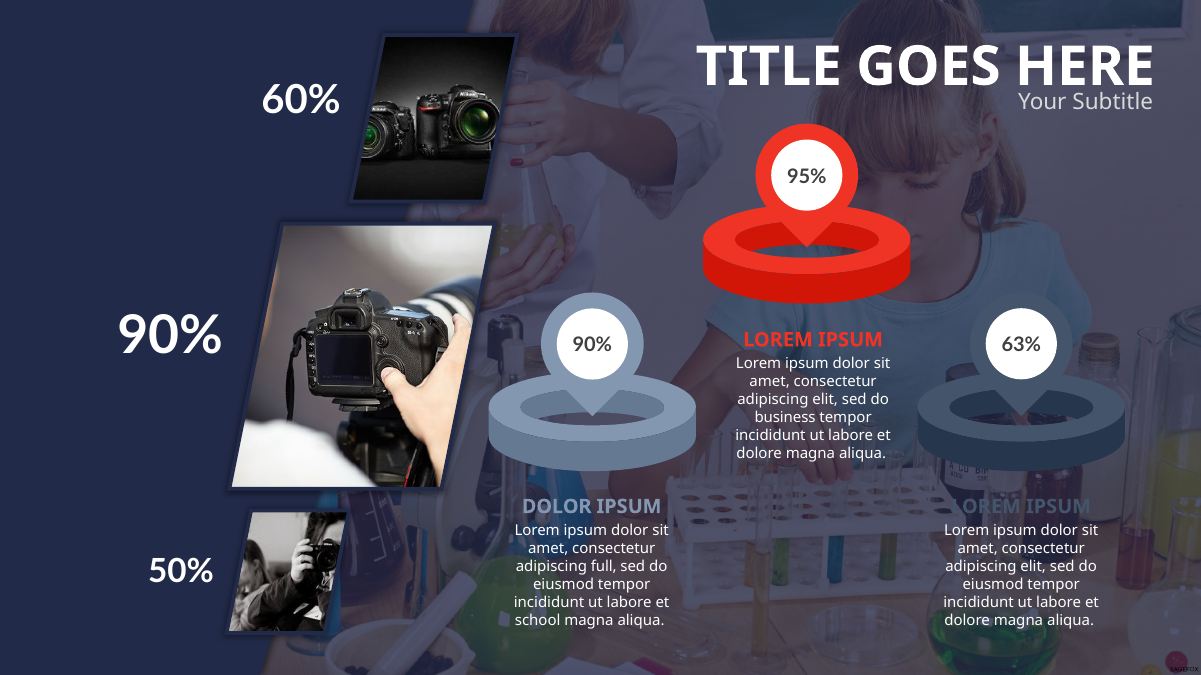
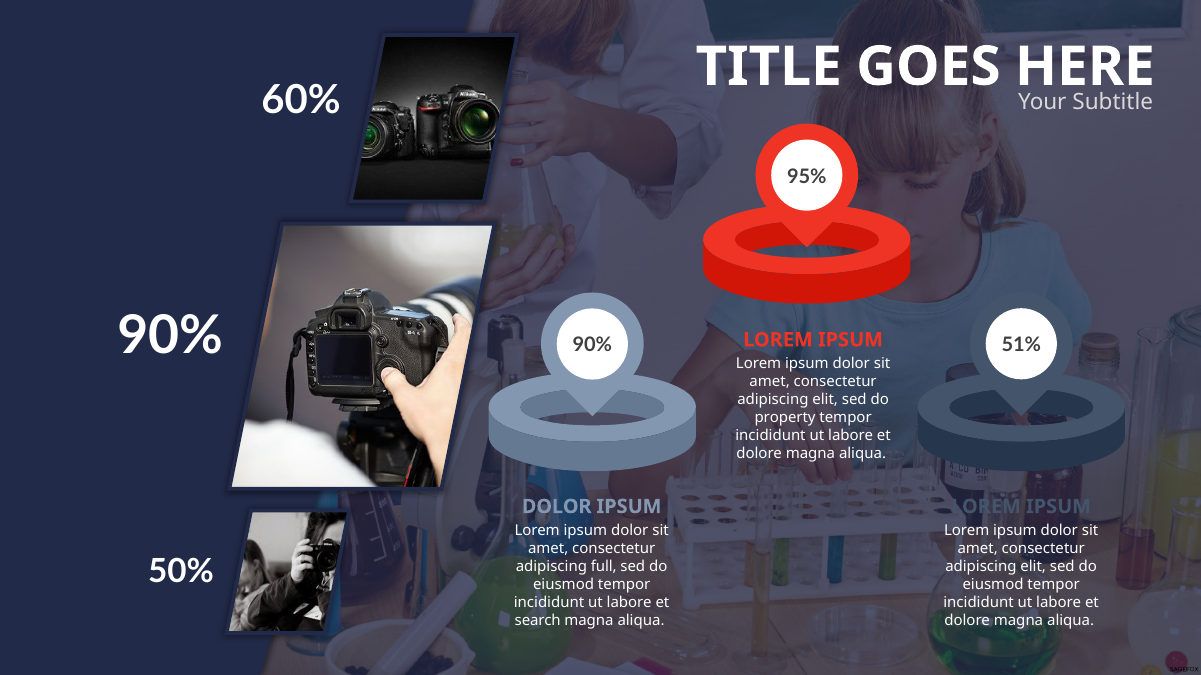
63%: 63% -> 51% (1021, 345)
business: business -> property (785, 418)
school: school -> search (538, 621)
